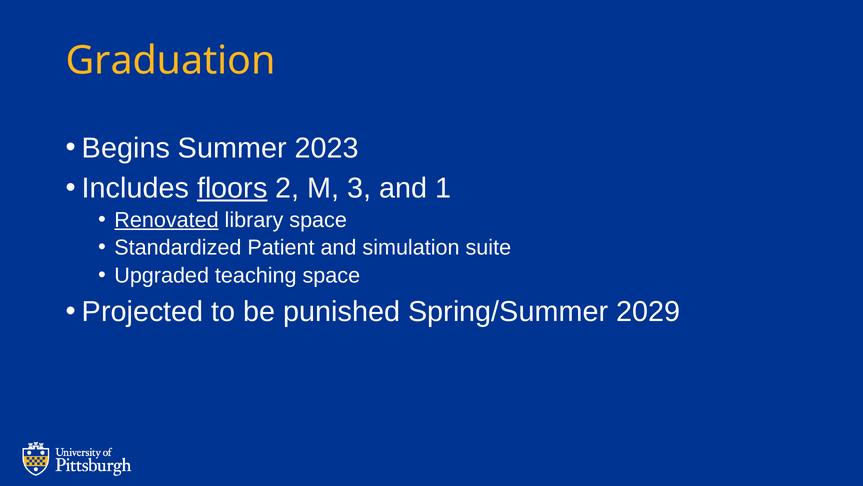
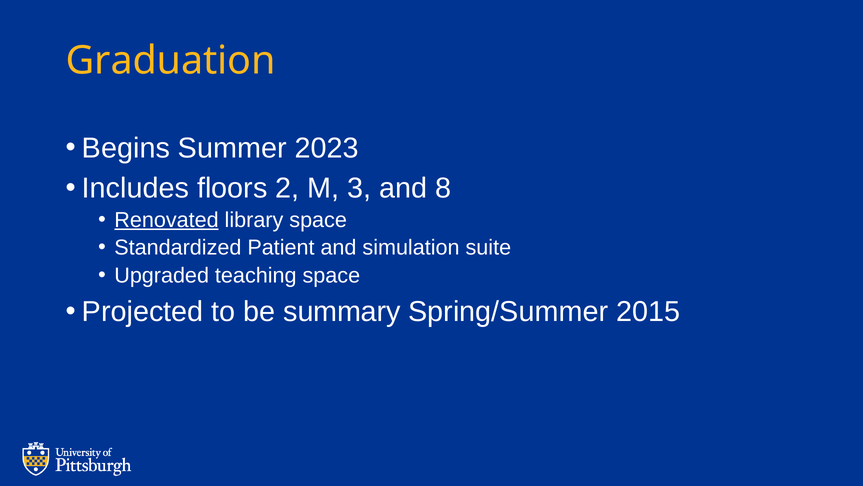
floors underline: present -> none (232, 188)
1: 1 -> 8 (443, 188)
punished: punished -> summary (342, 311)
2029: 2029 -> 2015 (648, 311)
